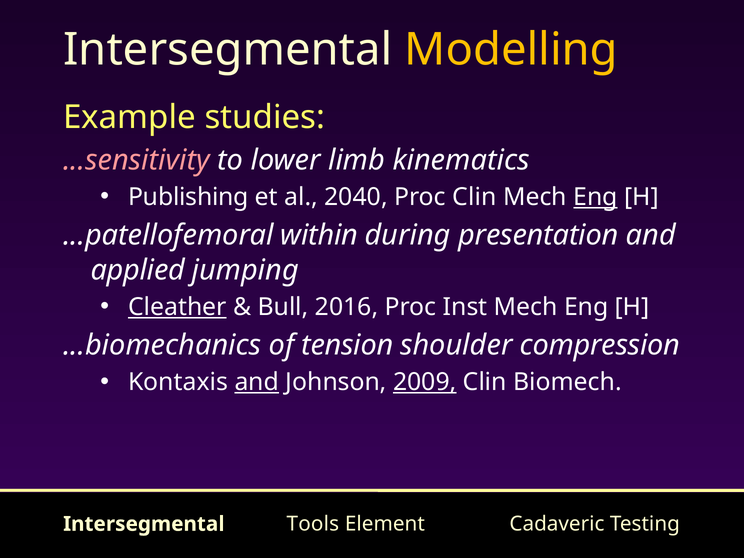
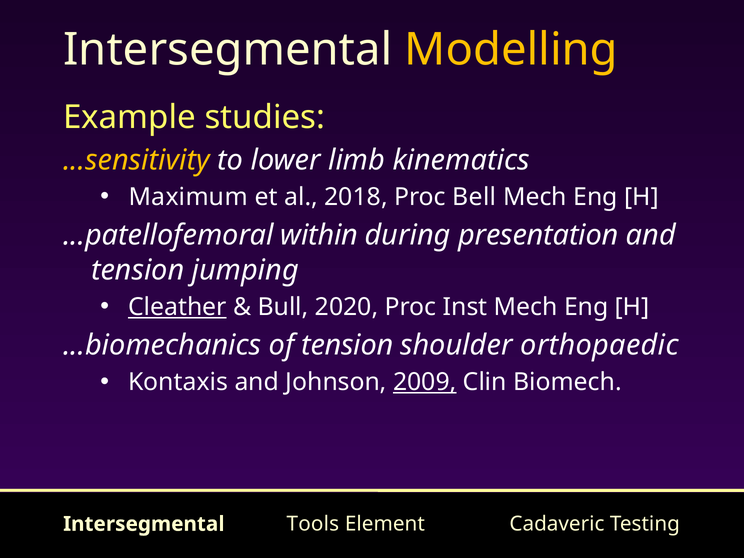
...sensitivity colour: pink -> yellow (136, 160)
Publishing: Publishing -> Maximum (188, 197)
2040: 2040 -> 2018 (356, 197)
Proc Clin: Clin -> Bell (474, 197)
Eng underline: present -> none (595, 197)
applied: applied -> tension (138, 270)
2016: 2016 -> 2020 (347, 307)
compression: compression -> orthopaedic (600, 345)
and underline: present -> none (257, 382)
